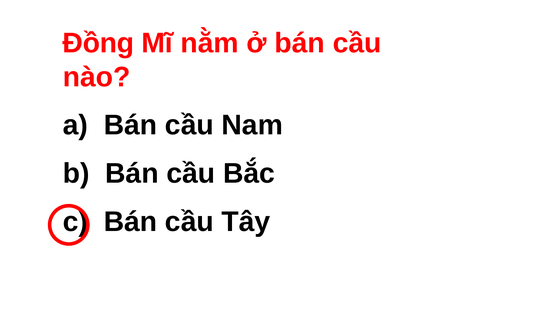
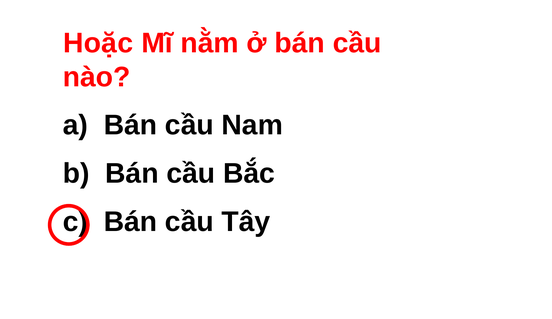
Đồng: Đồng -> Hoặc (98, 43)
